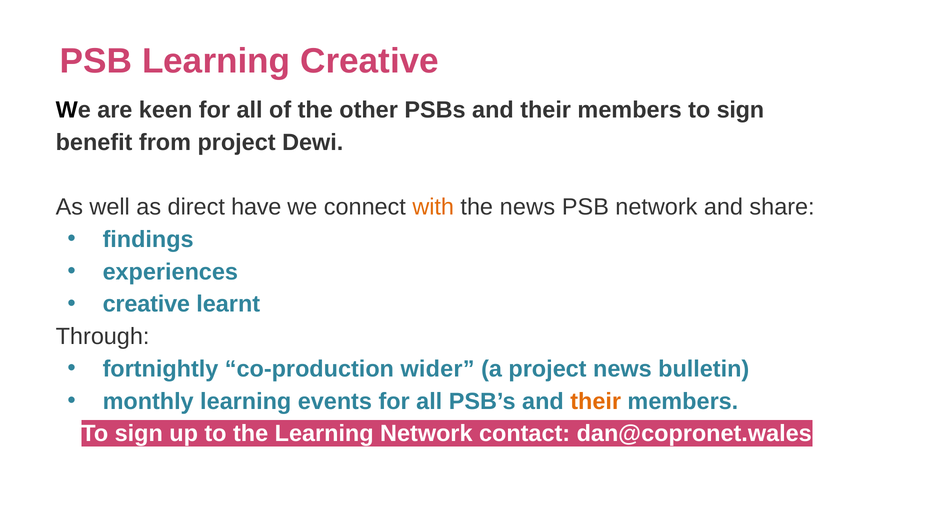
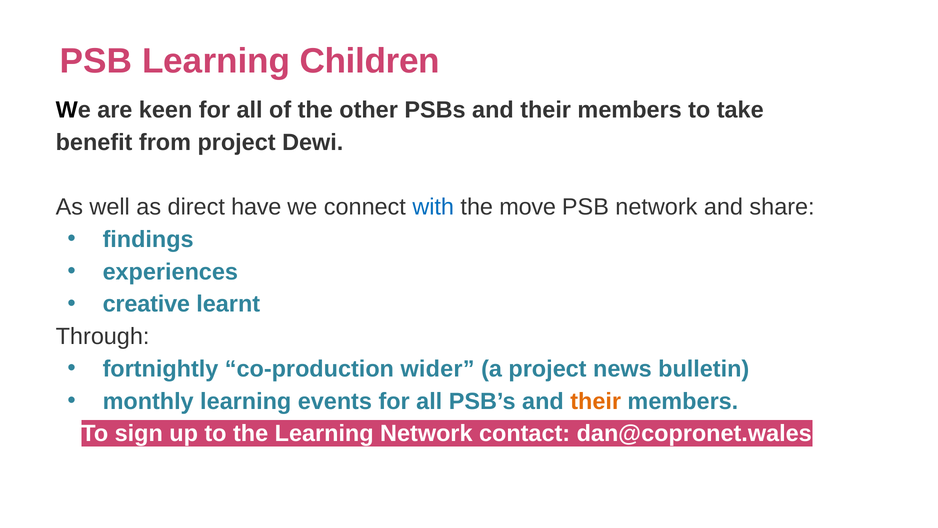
Learning Creative: Creative -> Children (370, 61)
sign: sign -> take (740, 110)
with colour: orange -> blue (433, 207)
the news: news -> move (528, 207)
